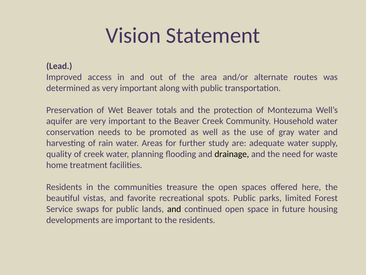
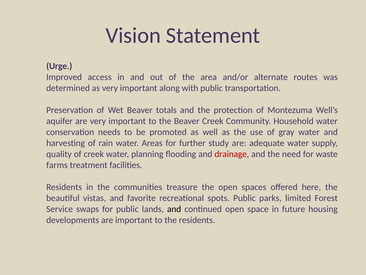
Lead: Lead -> Urge (59, 66)
drainage colour: black -> red (232, 154)
home: home -> farms (57, 165)
